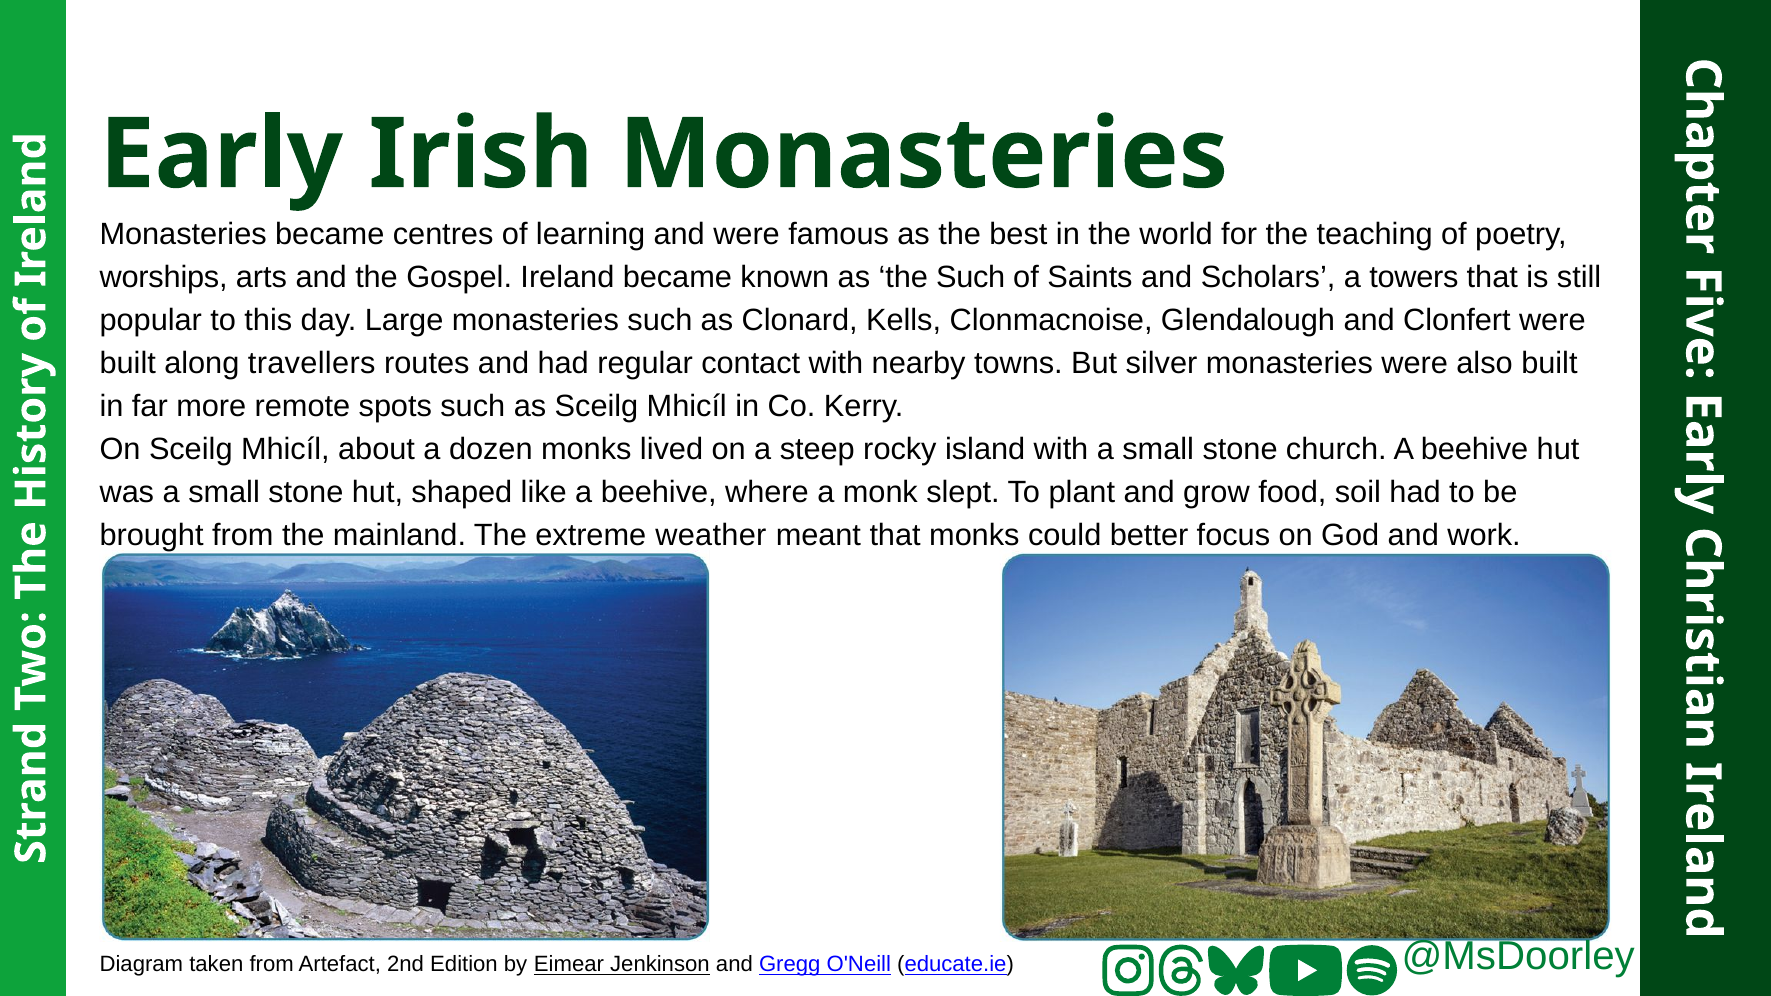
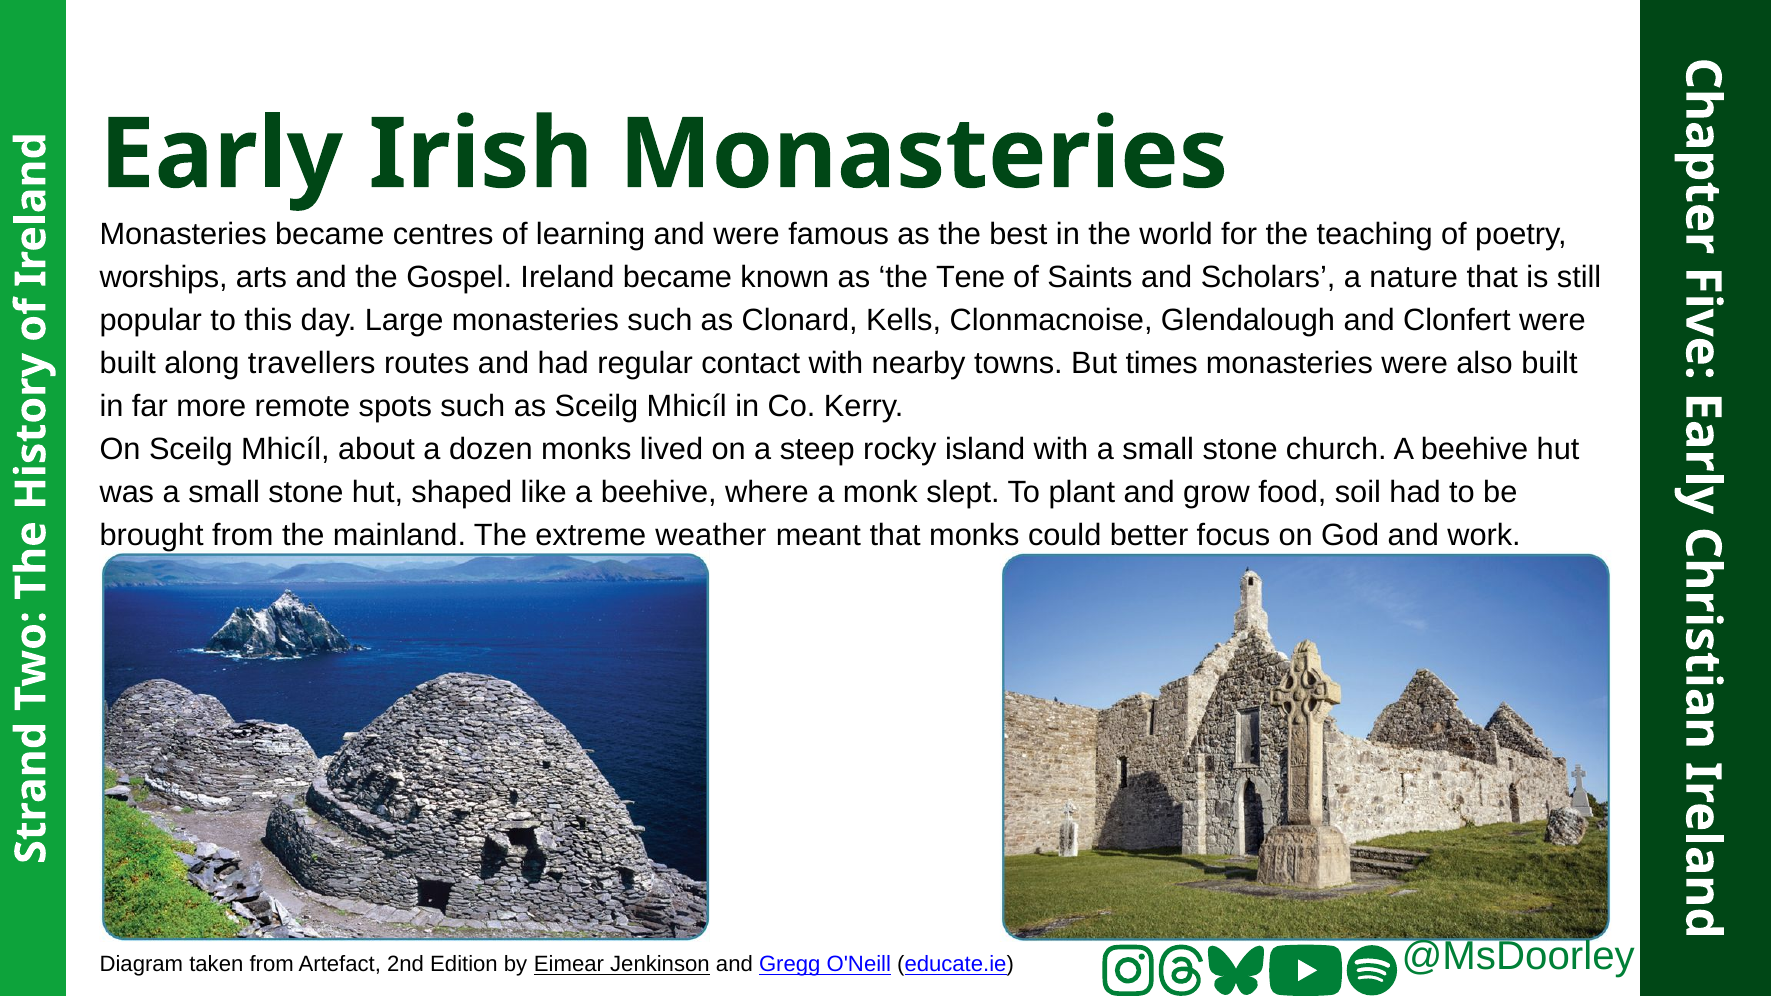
the Such: Such -> Tene (971, 277)
towers: towers -> nature (1414, 277)
silver: silver -> times (1162, 363)
